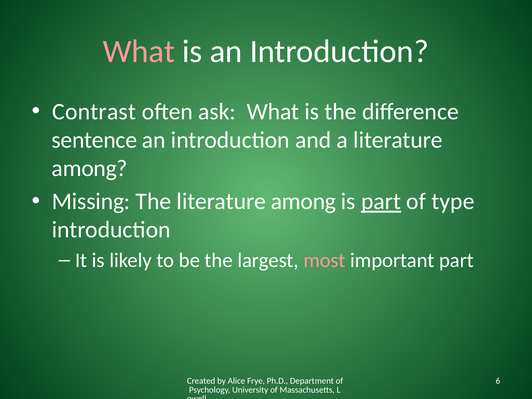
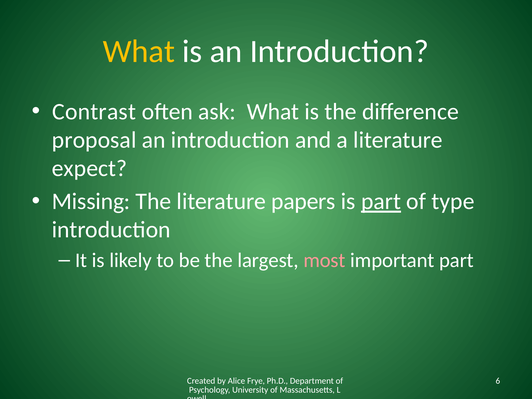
What colour: pink -> yellow (139, 51)
sentence: sentence -> proposal (94, 140)
among: among -> expect (89, 168)
The literature among: among -> papers (303, 201)
